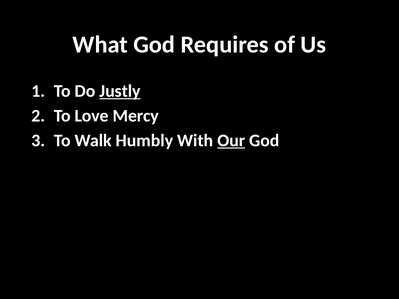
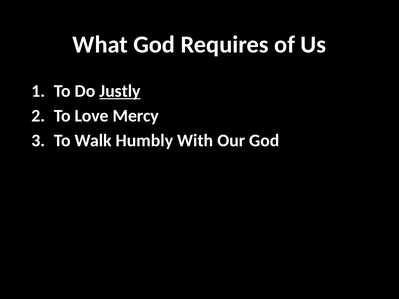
Our underline: present -> none (231, 141)
